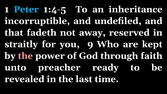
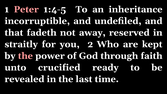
Peter colour: light blue -> pink (26, 9)
9: 9 -> 2 (90, 44)
preacher: preacher -> crucified (59, 67)
